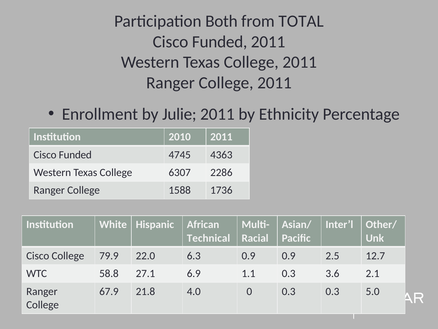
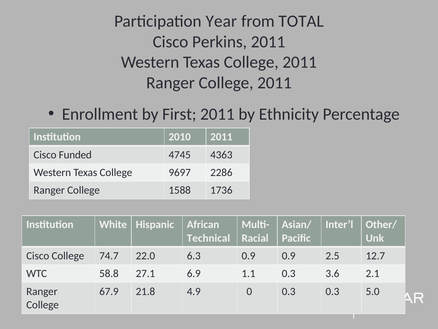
Both: Both -> Year (221, 21)
Funded: Funded -> Perkins (220, 42)
Julie: Julie -> First (179, 114)
6307: 6307 -> 9697 (180, 172)
79.9: 79.9 -> 74.7 (109, 255)
4.0: 4.0 -> 4.9 (194, 291)
